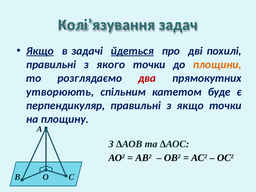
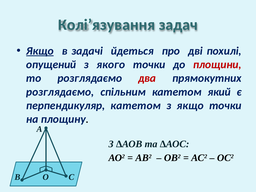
йдеться underline: present -> none (132, 51)
правильні: правильні -> опущений (51, 65)
площини colour: orange -> red (217, 65)
утворюють: утворюють -> розглядаємо (60, 92)
буде: буде -> який (219, 92)
перпендикуляр правильні: правильні -> катетом (136, 106)
